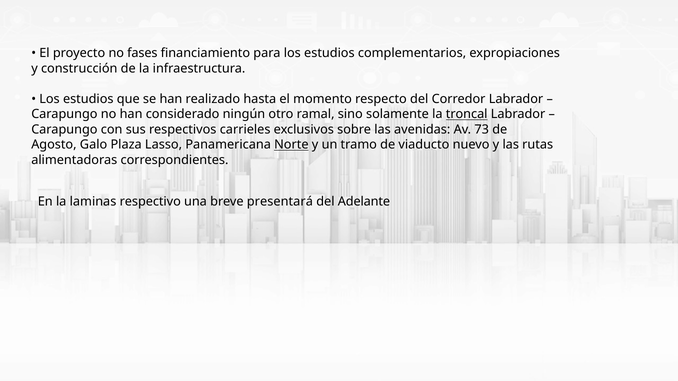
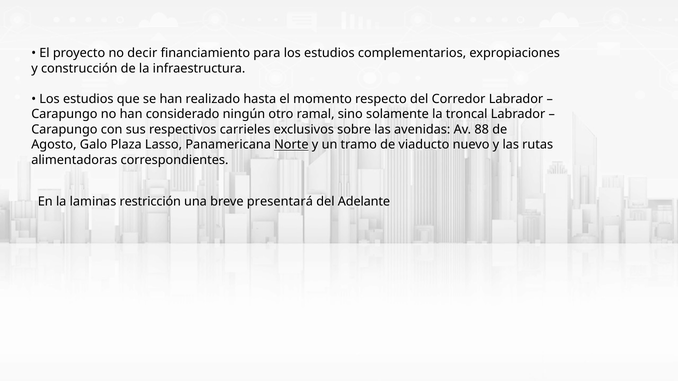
fases: fases -> decir (142, 53)
troncal underline: present -> none (467, 114)
73: 73 -> 88 (482, 130)
respectivo: respectivo -> restricción (150, 202)
